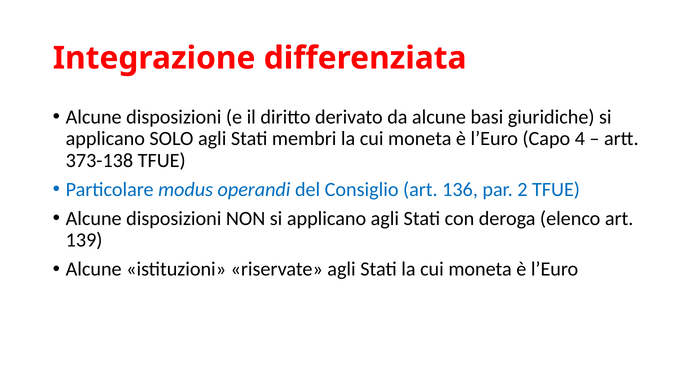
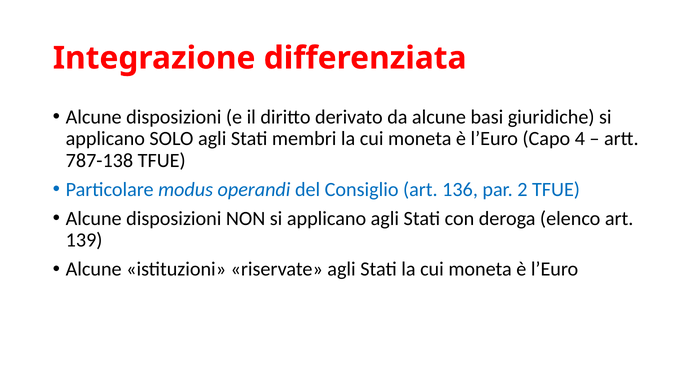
373-138: 373-138 -> 787-138 (99, 161)
